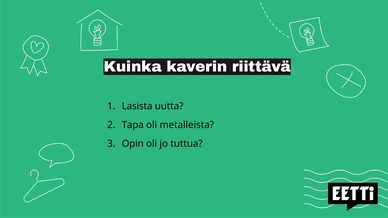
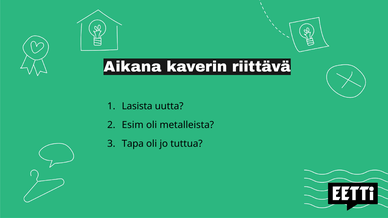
Kuinka: Kuinka -> Aikana (133, 67)
Tapa: Tapa -> Esim (133, 125)
Opin: Opin -> Tapa (133, 144)
